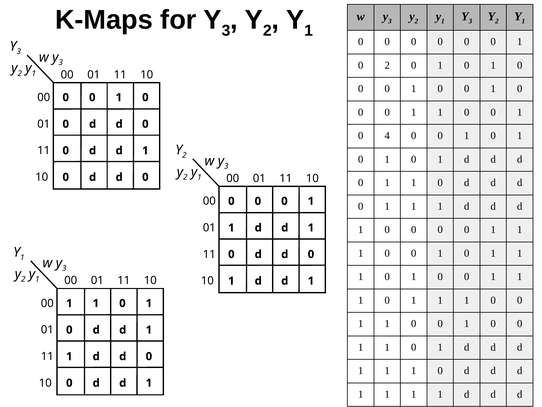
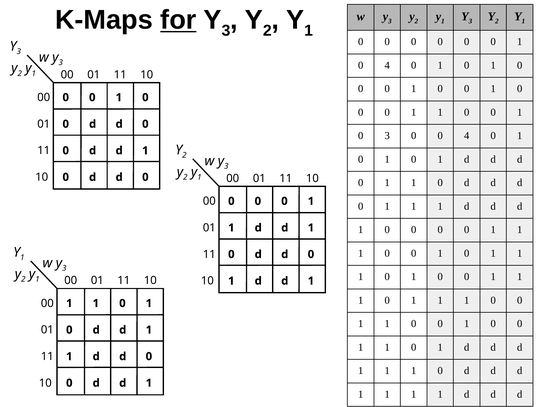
for underline: none -> present (178, 20)
2: 2 -> 4 (387, 65)
0 4: 4 -> 3 (387, 136)
1: 1 -> 4 (467, 136)
